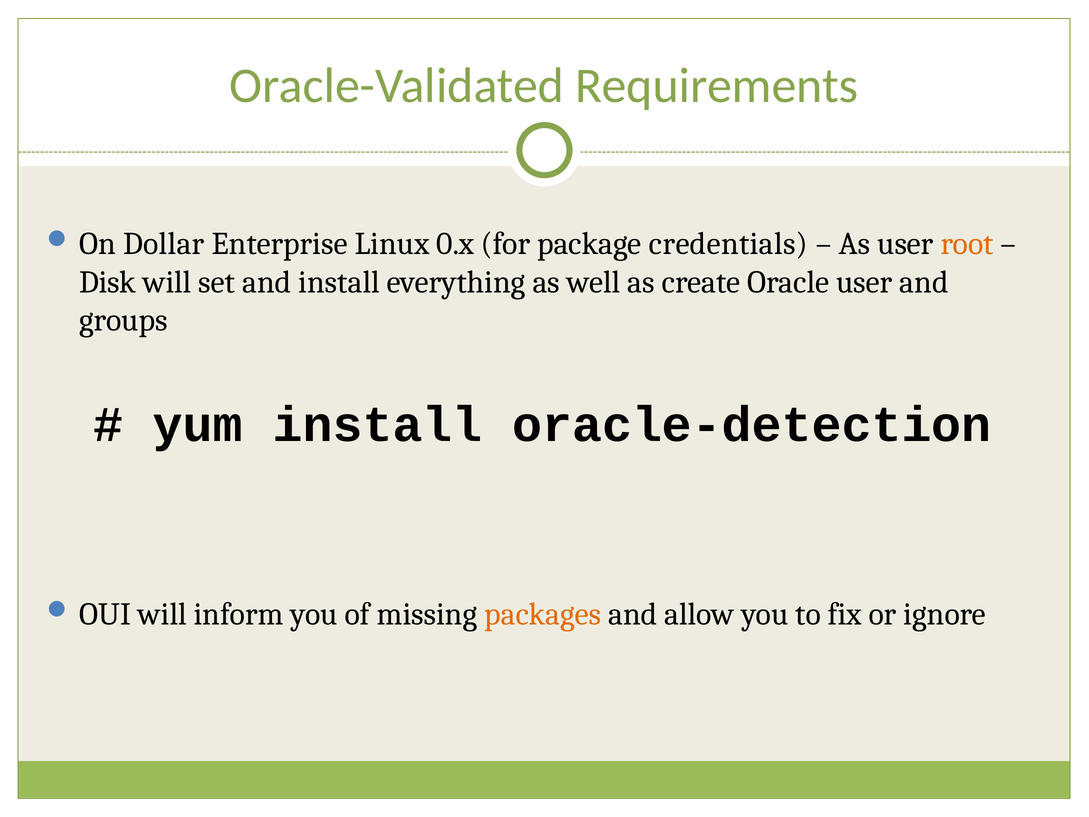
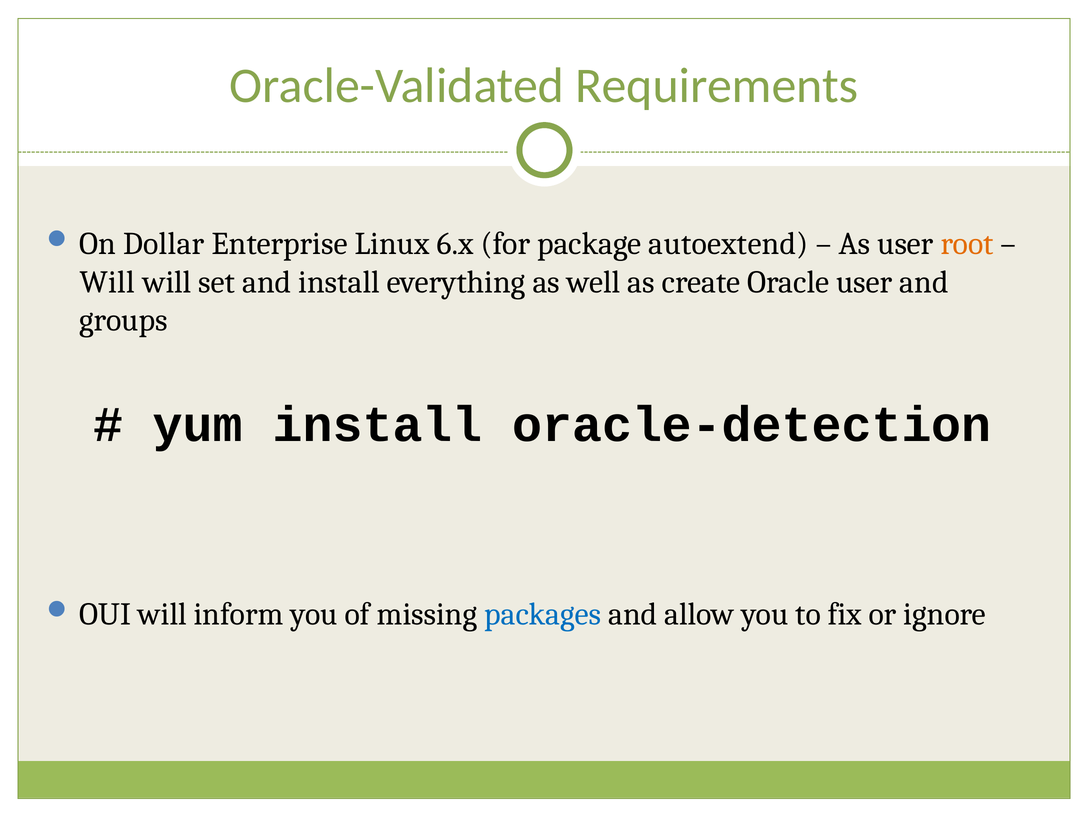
0.x: 0.x -> 6.x (455, 244)
credentials: credentials -> autoextend (728, 244)
Disk: Disk -> Will (107, 282)
packages colour: orange -> blue (543, 614)
